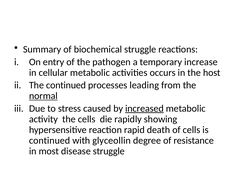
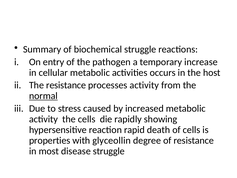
The continued: continued -> resistance (66, 85)
processes leading: leading -> activity (144, 85)
increased underline: present -> none (144, 108)
continued: continued -> properties (50, 140)
